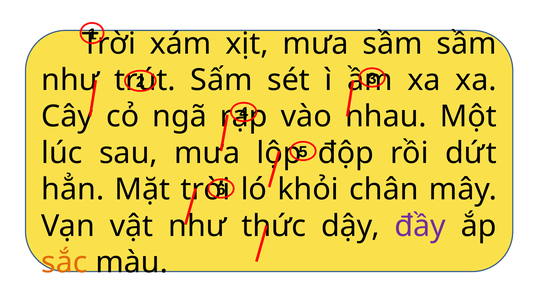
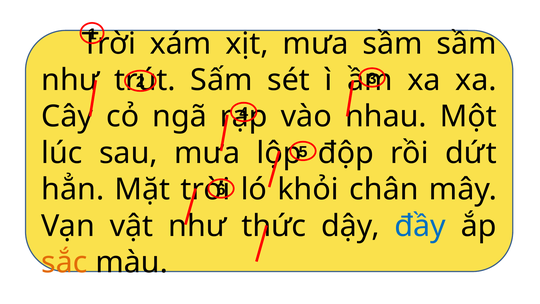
đầy colour: purple -> blue (420, 226)
